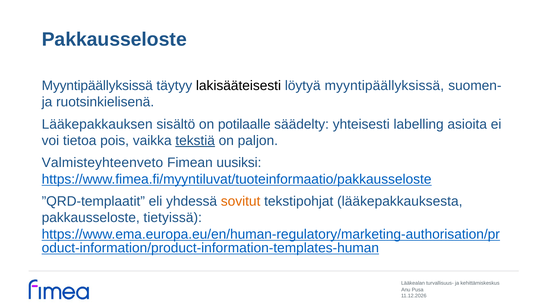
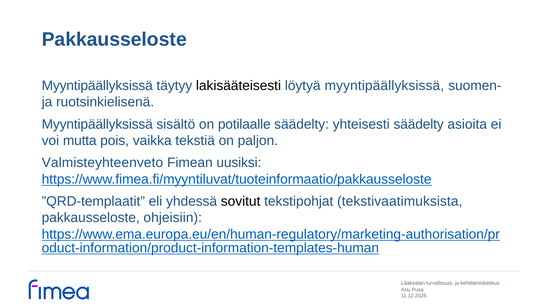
Lääkepakkauksen: Lääkepakkauksen -> Myyntipäällyksissä (97, 124)
yhteisesti labelling: labelling -> säädelty (419, 124)
tietoa: tietoa -> mutta (80, 141)
tekstiä underline: present -> none (195, 141)
sovitut colour: orange -> black (241, 201)
lääkepakkauksesta: lääkepakkauksesta -> tekstivaatimuksista (400, 201)
tietyissä: tietyissä -> ohjeisiin (173, 218)
